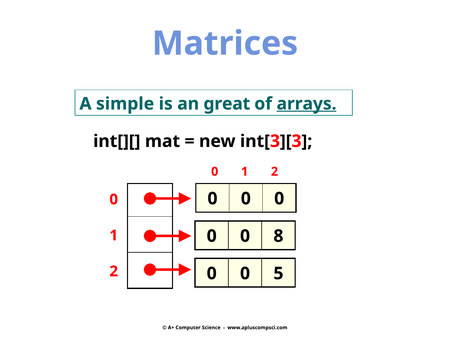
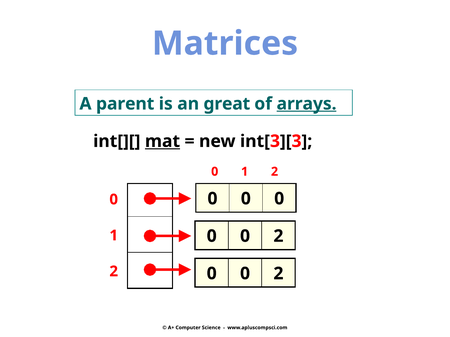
simple: simple -> parent (125, 104)
mat underline: none -> present (163, 141)
8: 8 -> 2 (278, 236)
5: 5 -> 2 (278, 274)
